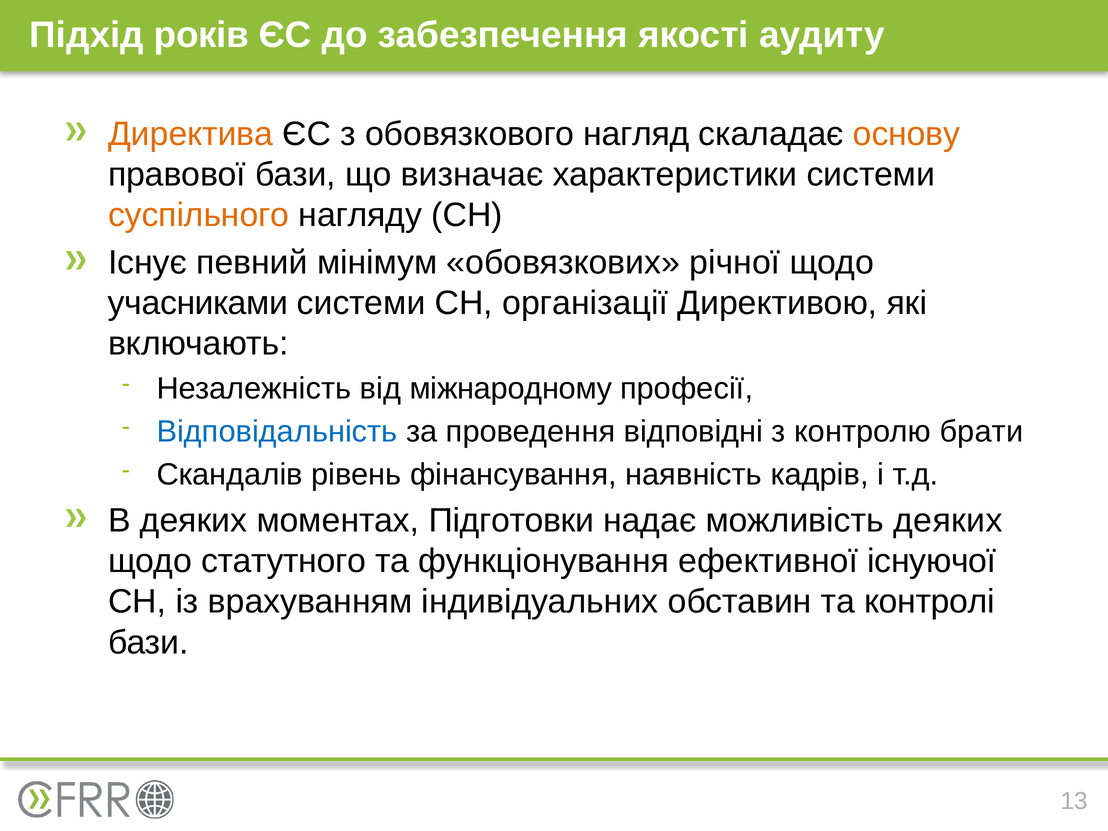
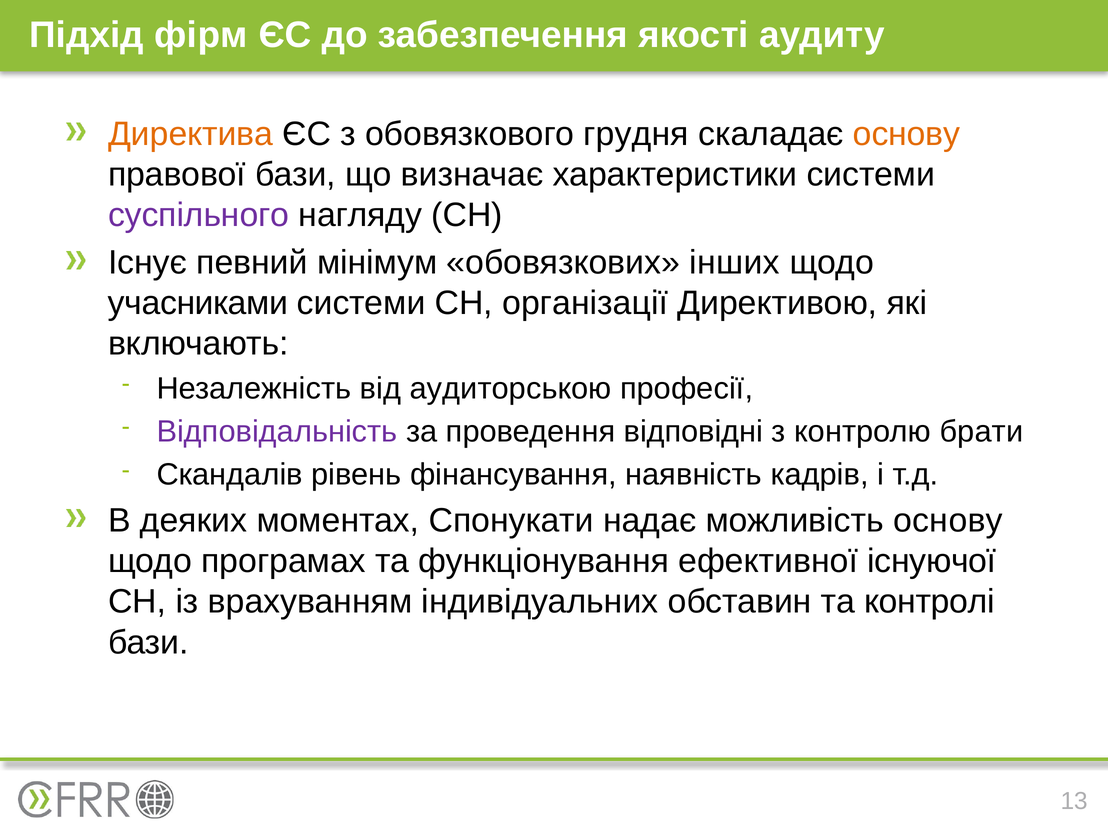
років: років -> фірм (201, 35)
нагляд: нагляд -> грудня (636, 134)
суспільного colour: orange -> purple (199, 215)
річної: річної -> інших (735, 263)
міжнародному: міжнародному -> аудиторською (511, 389)
Відповідальність colour: blue -> purple (277, 432)
Підготовки: Підготовки -> Спонукати (511, 520)
можливість деяких: деяких -> основу (948, 520)
статутного: статутного -> програмах (283, 561)
